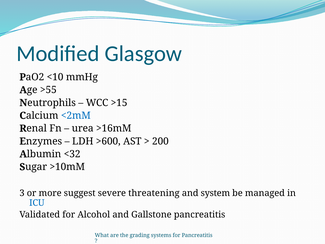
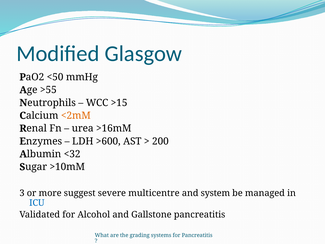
<10: <10 -> <50 (55, 77)
<2mM colour: blue -> orange (76, 116)
threatening: threatening -> multicentre (154, 193)
